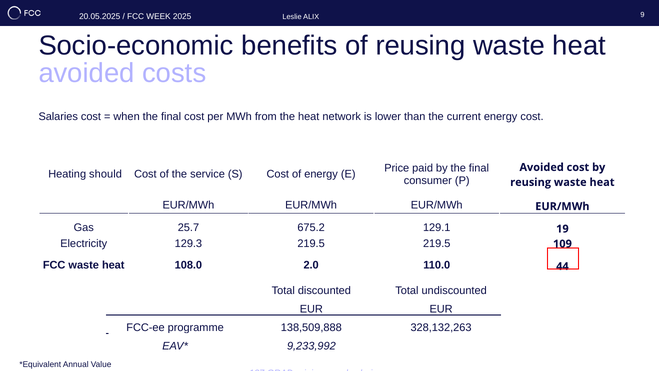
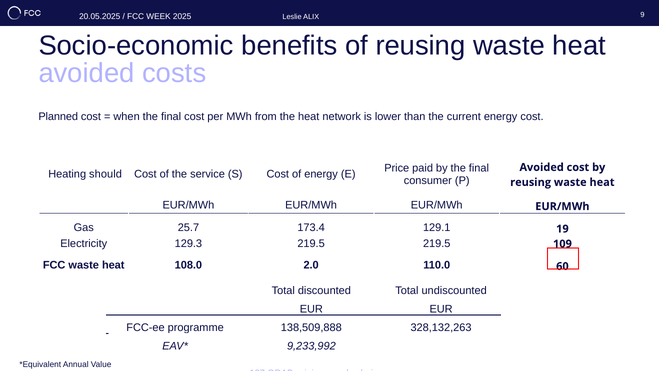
Salaries: Salaries -> Planned (58, 117)
675.2: 675.2 -> 173.4 (311, 228)
44: 44 -> 60 (562, 266)
